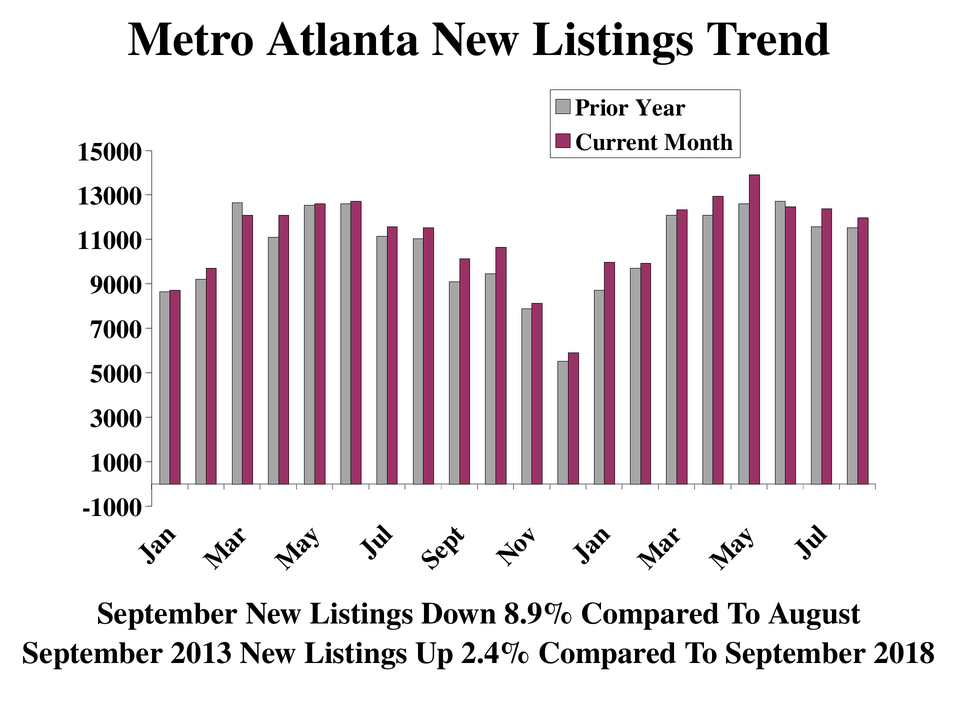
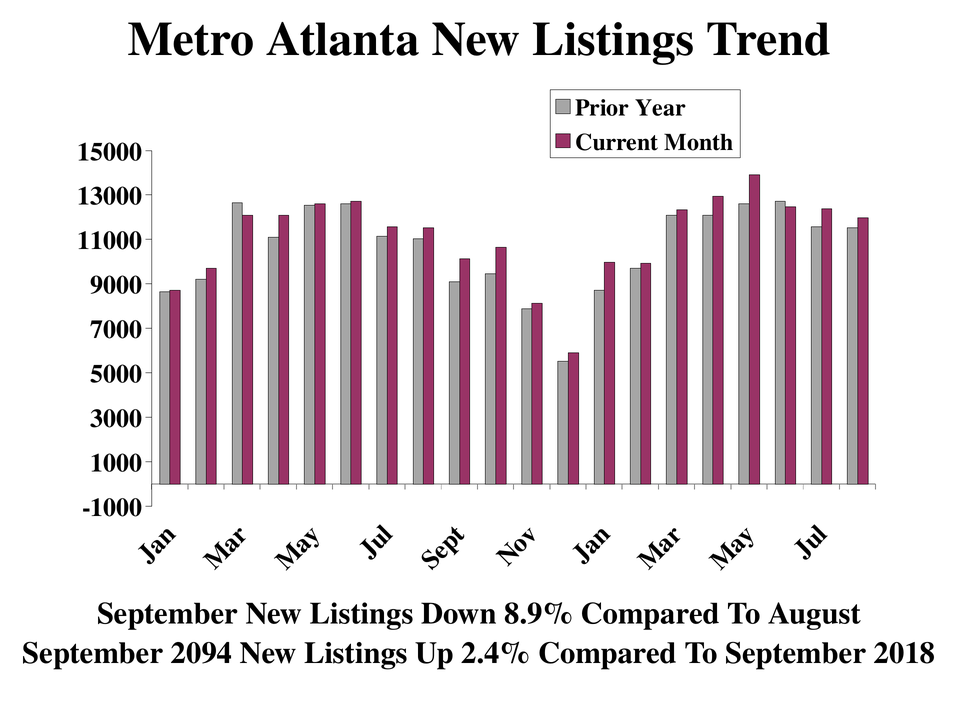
2013: 2013 -> 2094 (202, 653)
